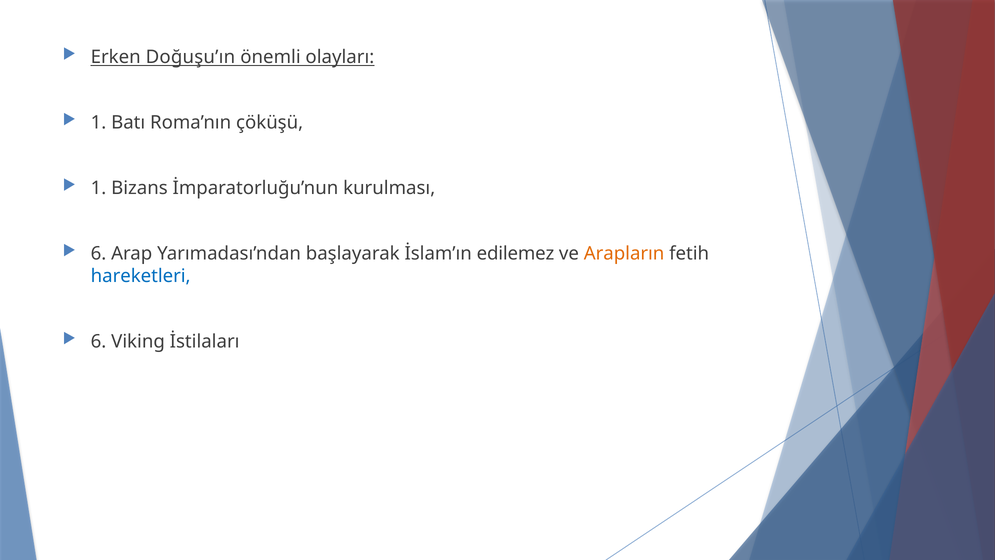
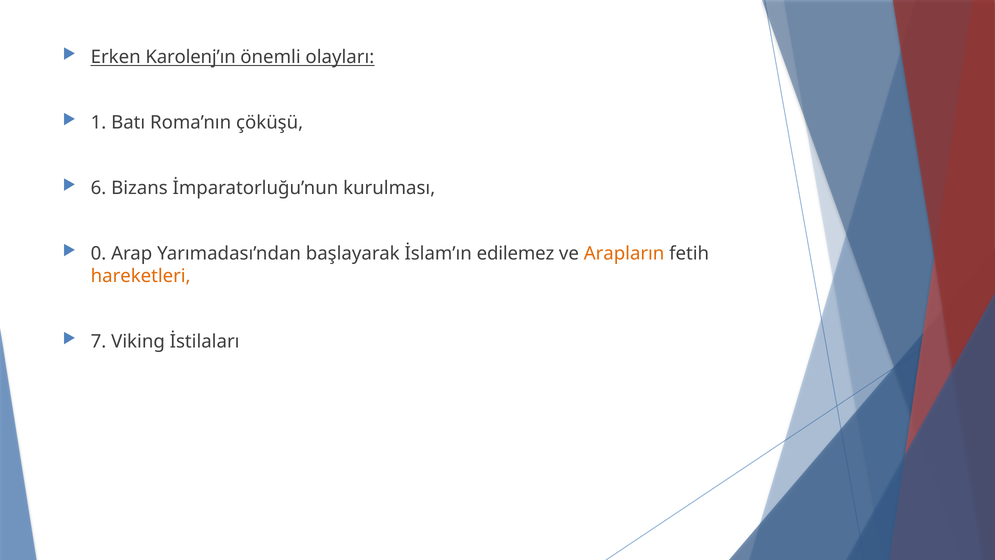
Doğuşu’ın: Doğuşu’ın -> Karolenj’ın (191, 57)
1: 1 -> 6 (99, 188)
6: 6 -> 0 (99, 253)
hareketleri colour: blue -> orange (141, 276)
6: 6 -> 7 (99, 341)
